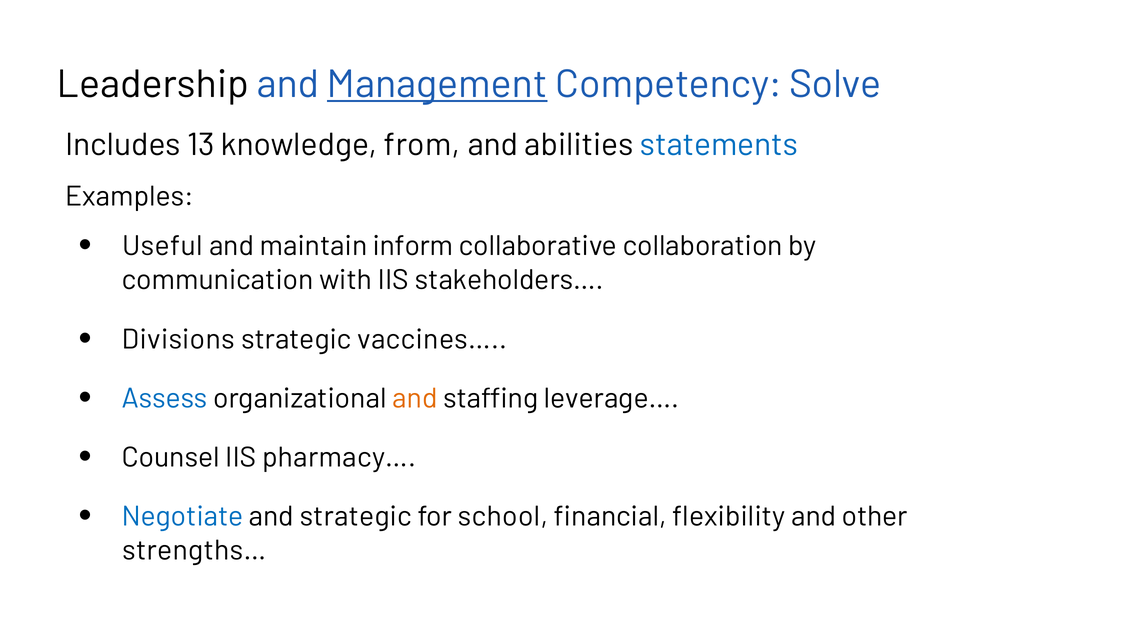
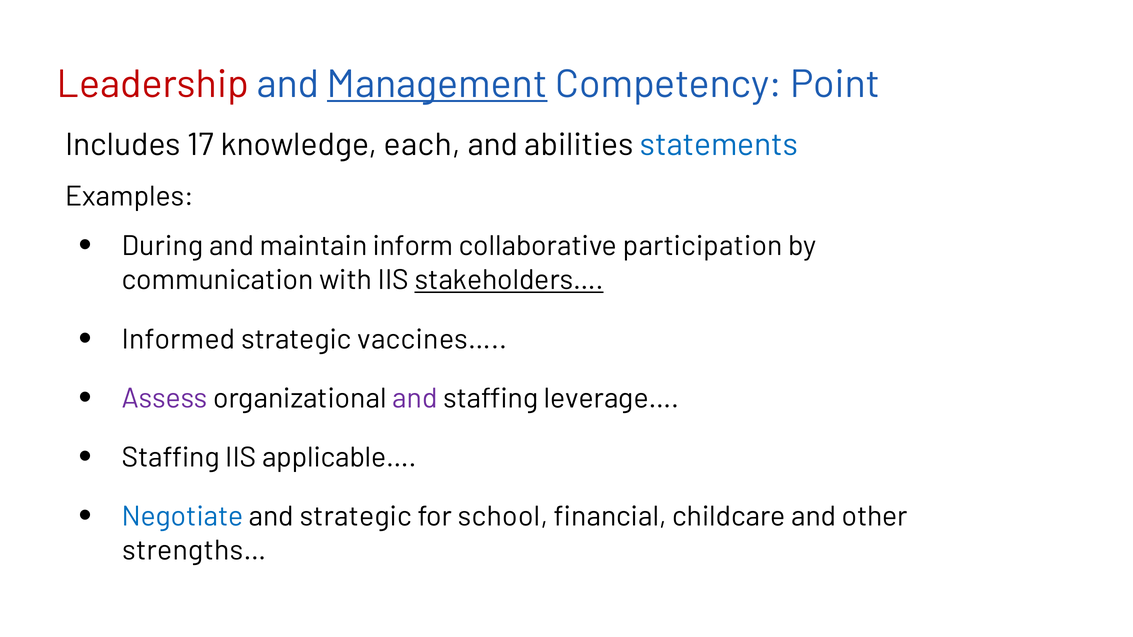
Leadership colour: black -> red (153, 84)
Solve: Solve -> Point (835, 84)
13: 13 -> 17 (201, 145)
from: from -> each (422, 145)
Useful: Useful -> During (163, 246)
collaboration: collaboration -> participation (703, 246)
stakeholders… underline: none -> present (509, 280)
Divisions: Divisions -> Informed (179, 339)
Assess colour: blue -> purple (165, 398)
and colour: orange -> purple (415, 398)
Counsel: Counsel -> Staffing (171, 458)
pharmacy…: pharmacy… -> applicable… (339, 458)
flexibility: flexibility -> childcare (729, 517)
